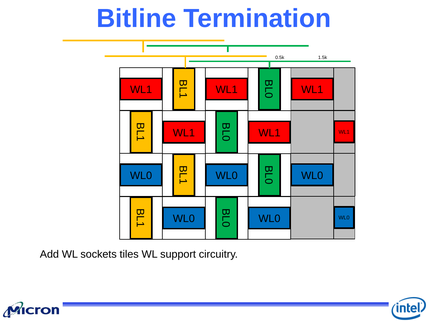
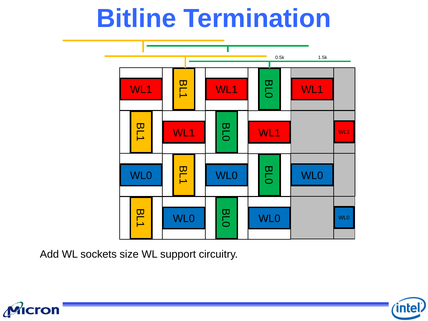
tiles: tiles -> size (129, 254)
